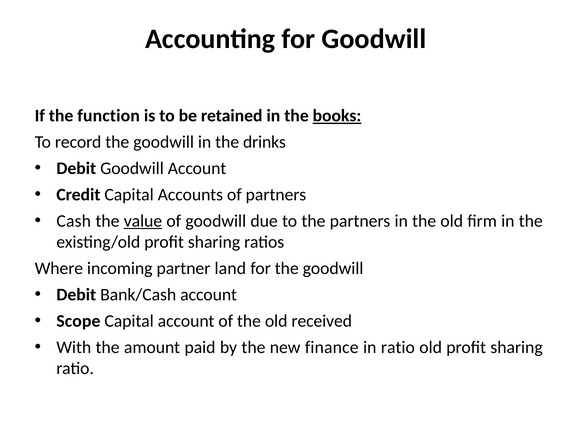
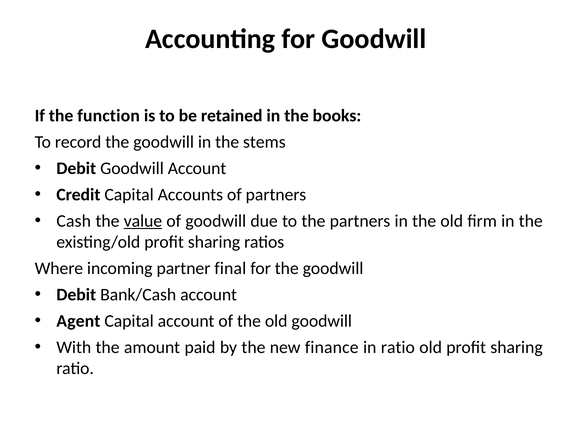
books underline: present -> none (337, 116)
drinks: drinks -> stems (264, 142)
land: land -> final (230, 269)
Scope: Scope -> Agent (78, 321)
old received: received -> goodwill (322, 321)
